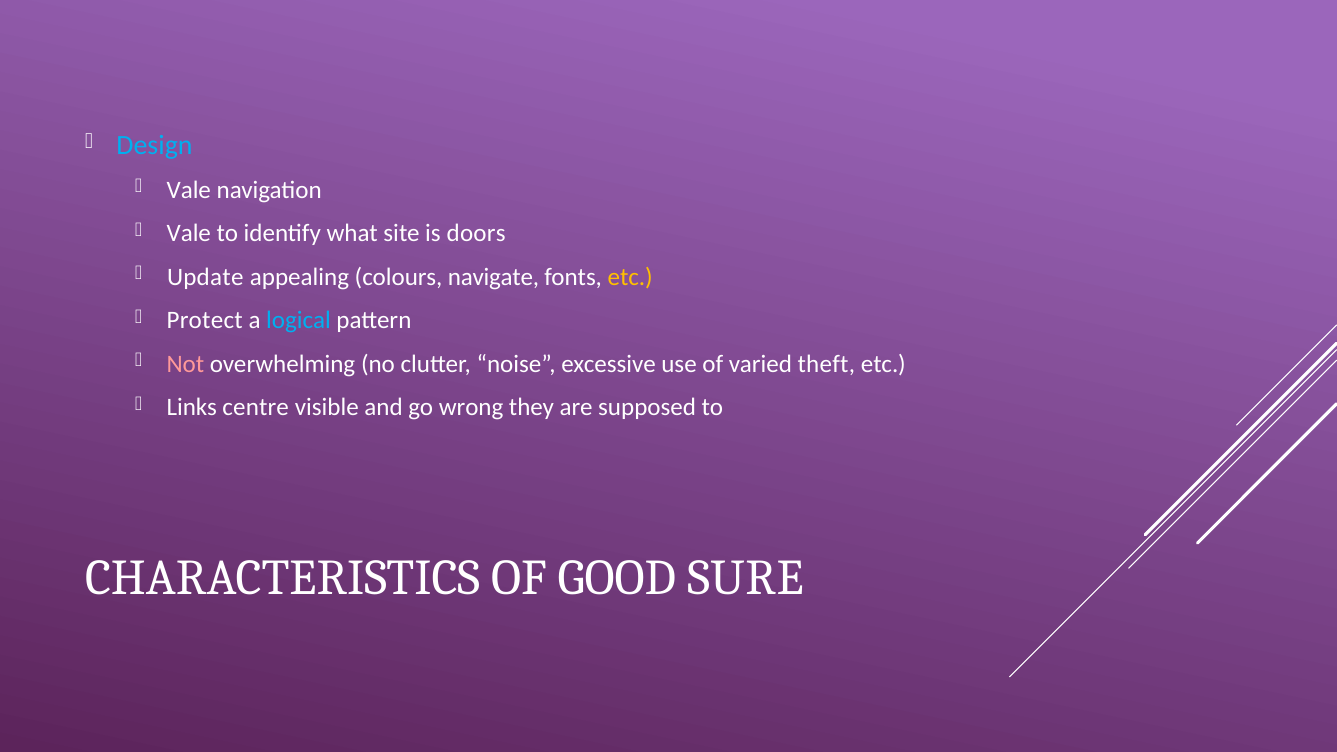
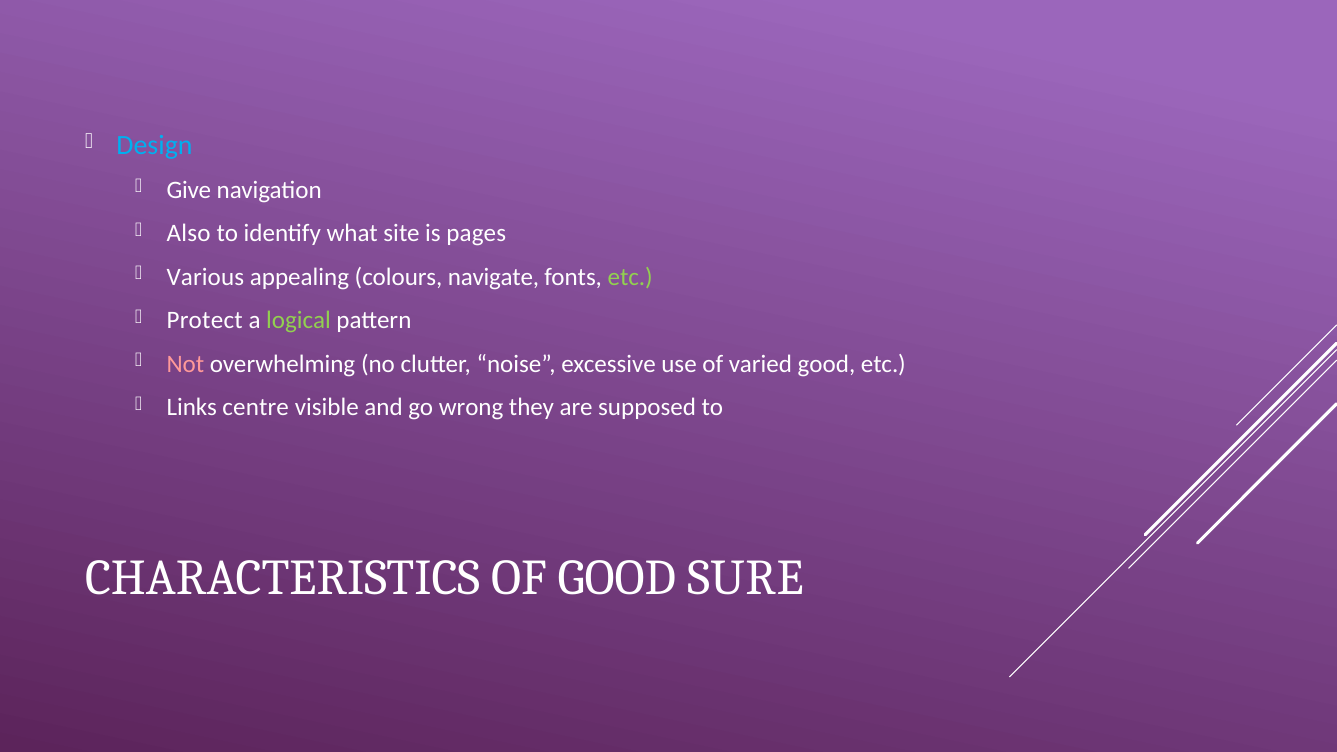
Vale: Vale -> Give (189, 190)
Vale: Vale -> Also (189, 233)
doors: doors -> pages (476, 233)
Update: Update -> Various (205, 277)
etc colour: yellow -> light green (630, 277)
logical colour: light blue -> light green (299, 320)
varied theft: theft -> good (826, 364)
